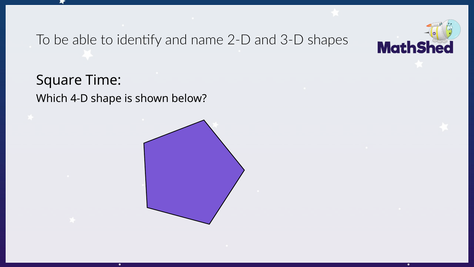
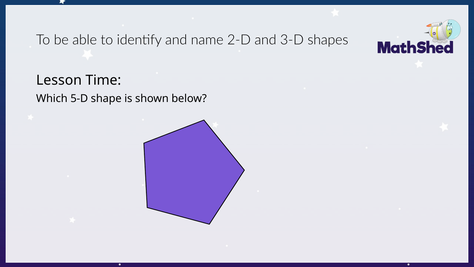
Square: Square -> Lesson (59, 80)
4-D: 4-D -> 5-D (79, 98)
